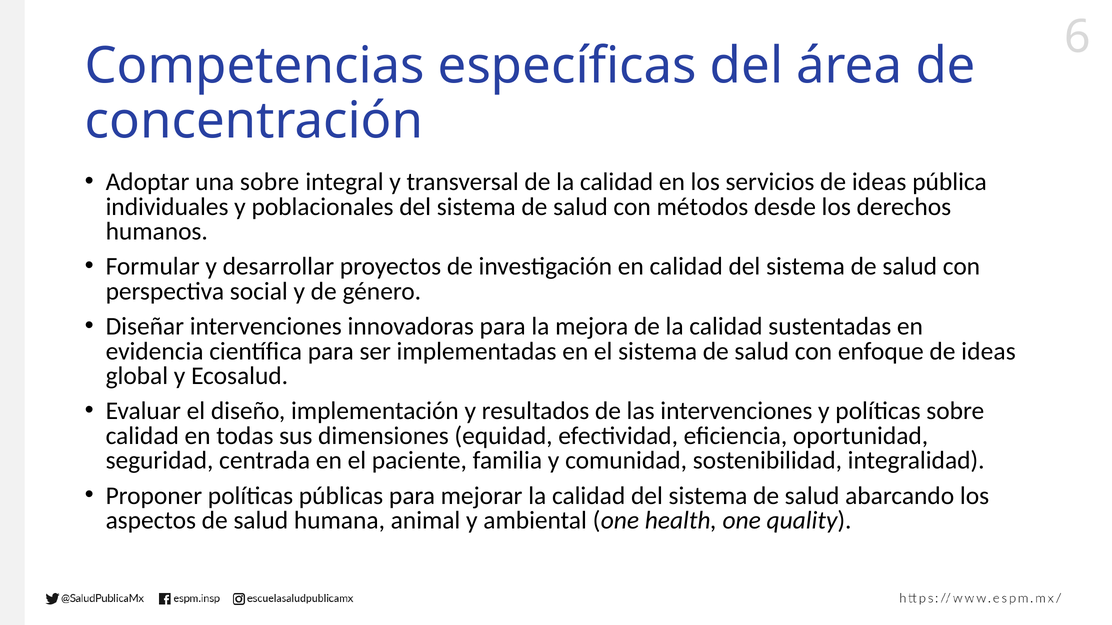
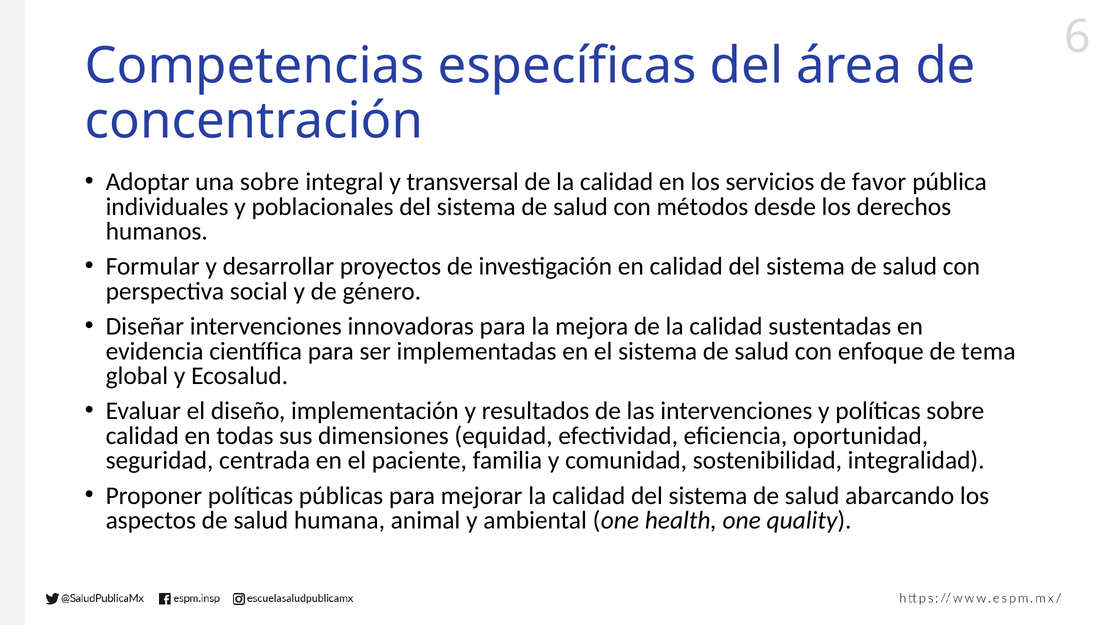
servicios de ideas: ideas -> favor (879, 182)
enfoque de ideas: ideas -> tema (988, 351)
